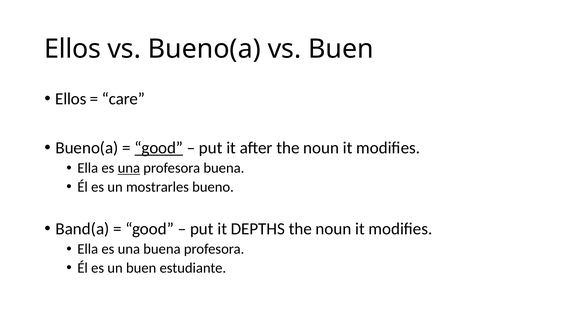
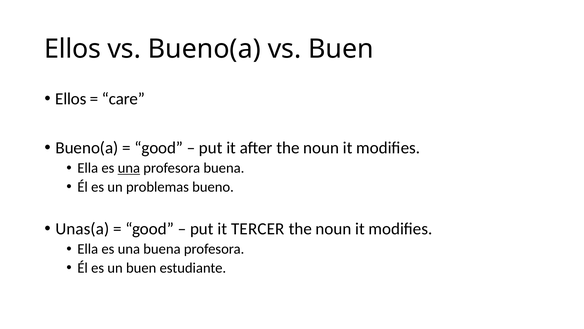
good underline: present -> none (159, 148)
mostrarles: mostrarles -> problemas (157, 187)
Band(a: Band(a -> Unas(a (82, 229)
DEPTHS: DEPTHS -> TERCER (258, 229)
